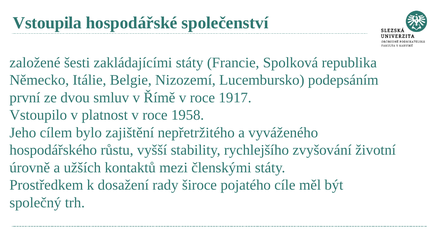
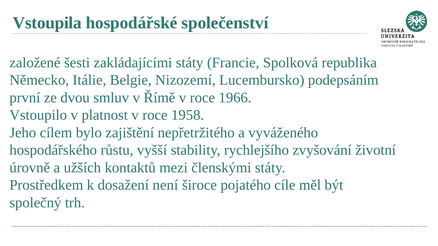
1917: 1917 -> 1966 (235, 98)
rady: rady -> není (165, 185)
